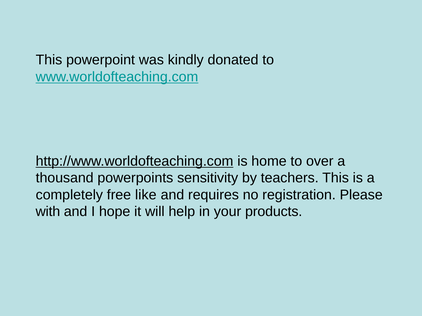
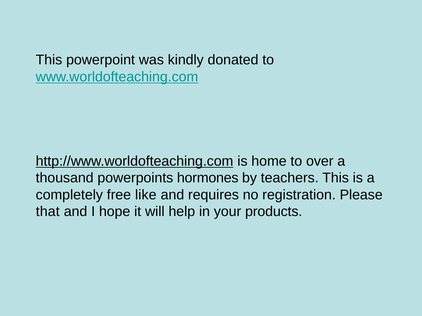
sensitivity: sensitivity -> hormones (208, 178)
with: with -> that (48, 212)
